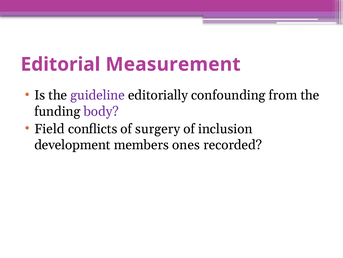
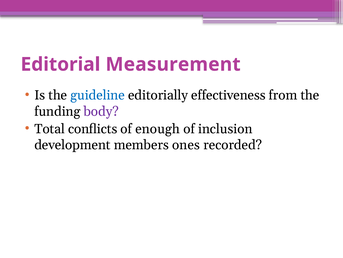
guideline colour: purple -> blue (98, 95)
confounding: confounding -> effectiveness (228, 95)
Field: Field -> Total (50, 129)
surgery: surgery -> enough (158, 129)
